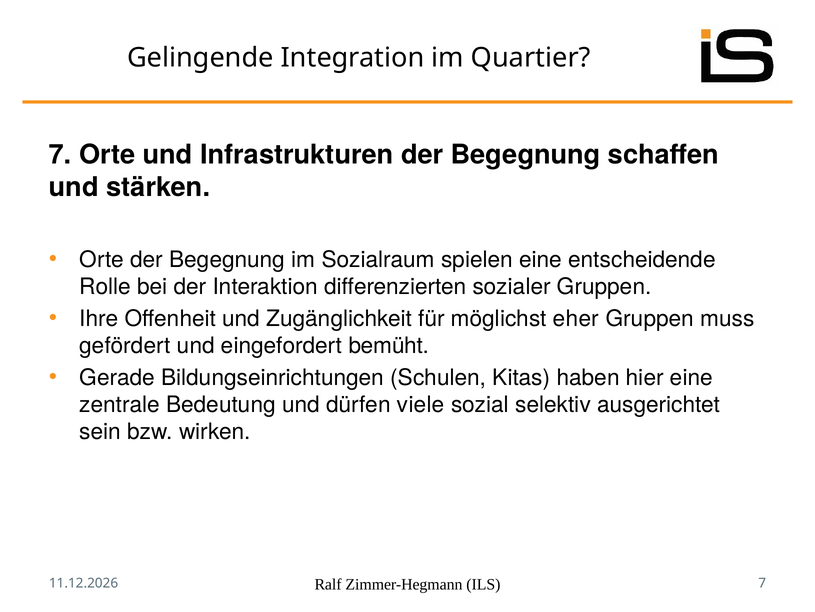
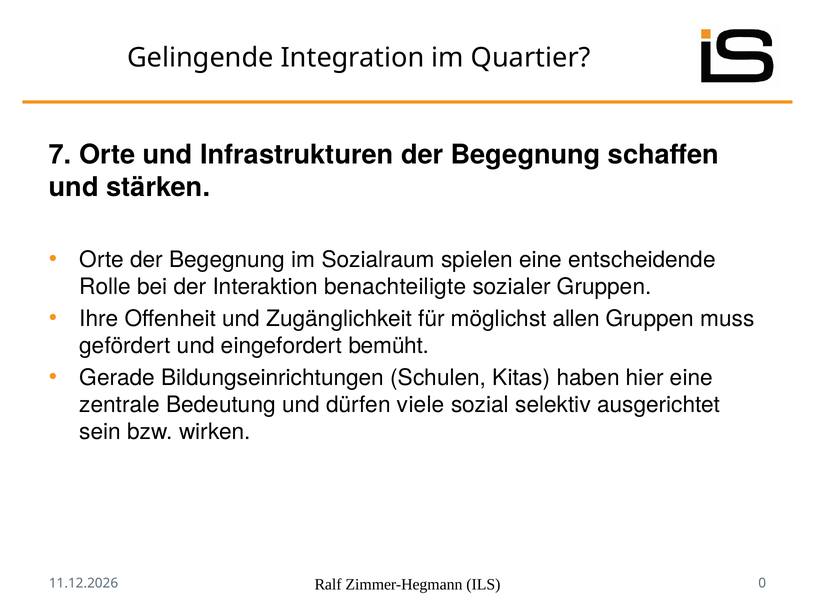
differenzierten: differenzierten -> benachteiligte (395, 287)
eher: eher -> allen (576, 318)
ILS 7: 7 -> 0 (762, 583)
